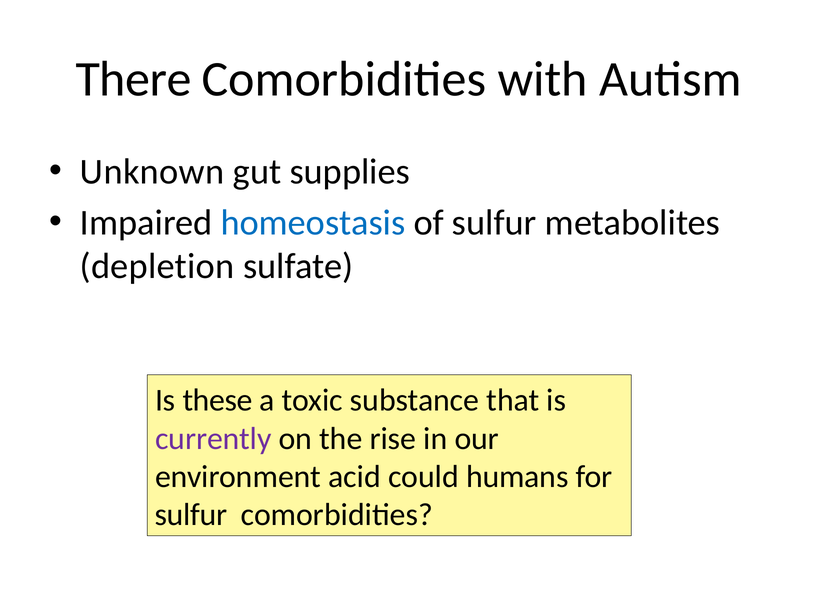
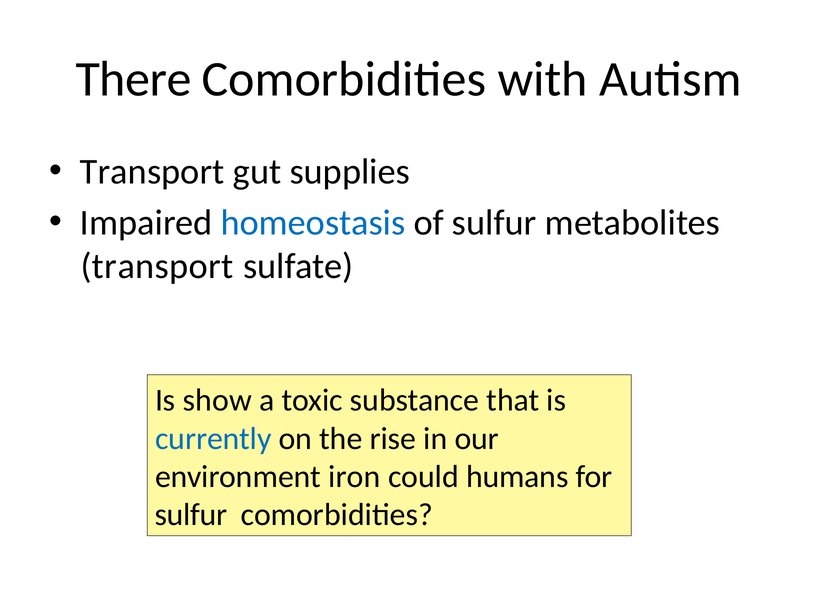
Unknown: Unknown -> Transport (152, 172)
depletion: depletion -> transport (157, 266)
these: these -> show (217, 400)
currently colour: purple -> blue (213, 439)
acid: acid -> iron (354, 477)
